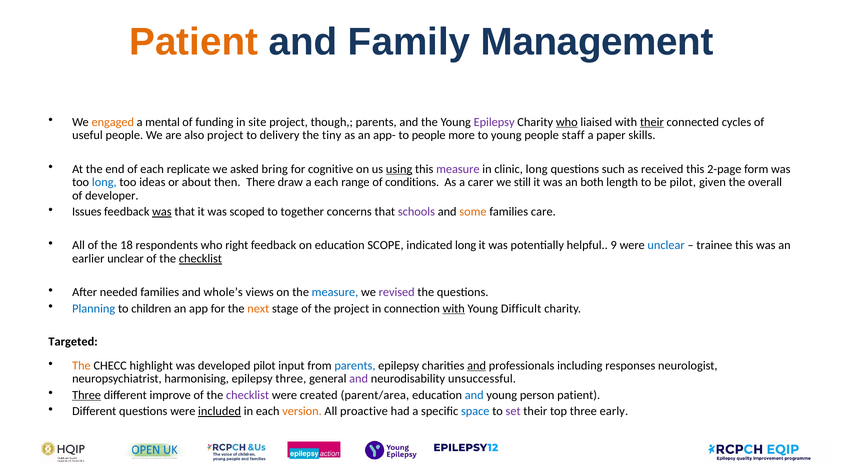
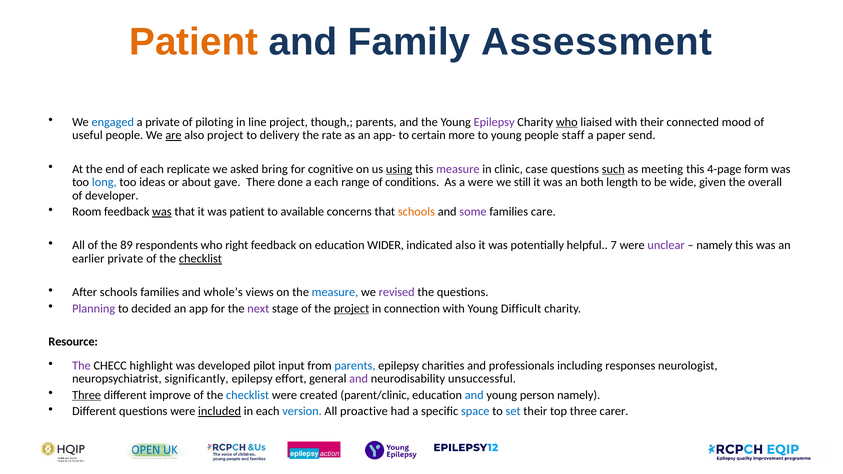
Management: Management -> Assessment (597, 42)
engaged colour: orange -> blue (113, 122)
a mental: mental -> private (163, 122)
funding: funding -> piloting (214, 122)
site: site -> line (257, 122)
their underline: present -> none (652, 122)
cycles: cycles -> mood (736, 122)
are underline: none -> present (173, 135)
tiny: tiny -> rate (332, 135)
to people: people -> certain (429, 135)
skills: skills -> send (642, 135)
clinic long: long -> case (537, 169)
such underline: none -> present (613, 169)
received: received -> meeting (662, 169)
2-page: 2-page -> 4-page (724, 169)
then: then -> gave (227, 182)
draw: draw -> done (290, 182)
a carer: carer -> were (481, 182)
be pilot: pilot -> wide (683, 182)
Issues: Issues -> Room (87, 212)
was scoped: scoped -> patient (247, 212)
together: together -> available (302, 212)
schools colour: purple -> orange (416, 212)
some colour: orange -> purple (473, 212)
18: 18 -> 89 (127, 246)
SCOPE: SCOPE -> WIDER (386, 246)
indicated long: long -> also (466, 246)
9: 9 -> 7 (614, 246)
unclear colour: blue -> purple (666, 246)
trainee: trainee -> namely (714, 246)
earlier unclear: unclear -> private (125, 259)
After needed: needed -> schools (119, 293)
Planning colour: blue -> purple (94, 309)
children: children -> decided (151, 309)
next colour: orange -> purple (258, 309)
project underline: none -> present (352, 309)
with underline: present -> none (454, 309)
Targeted: Targeted -> Resource (73, 342)
The colour: orange -> purple (81, 366)
and underline: present -> none (477, 366)
harmonising: harmonising -> significantly (197, 379)
epilepsy three: three -> effort (291, 379)
checklist colour: purple -> blue (248, 395)
parent/area: parent/area -> parent/clinic (375, 395)
person patient: patient -> namely (579, 395)
version colour: orange -> blue (302, 411)
set colour: purple -> blue (513, 411)
early: early -> carer (614, 411)
